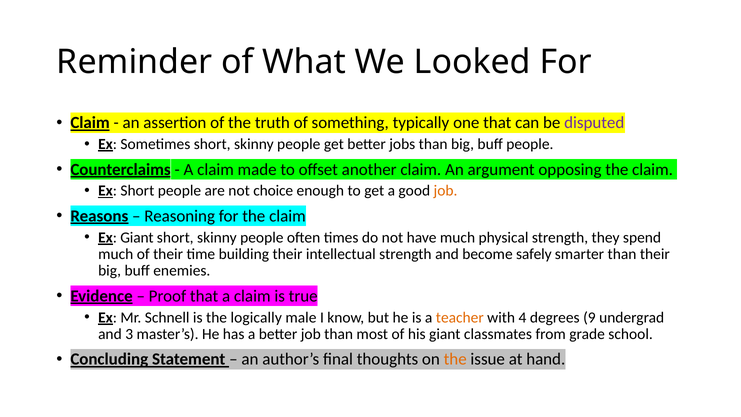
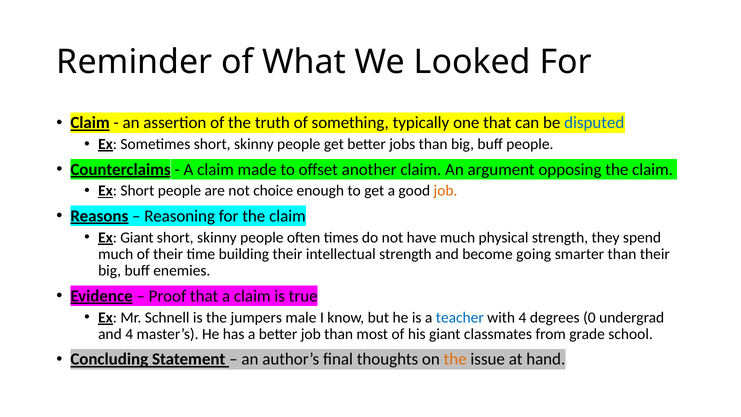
disputed colour: purple -> blue (594, 123)
safely: safely -> going (534, 254)
logically: logically -> jumpers (256, 317)
teacher colour: orange -> blue (460, 317)
9: 9 -> 0 (589, 317)
and 3: 3 -> 4 (129, 334)
